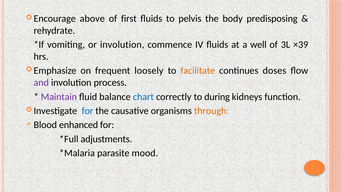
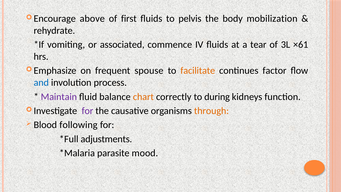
predisposing: predisposing -> mobilization (272, 19)
or involution: involution -> associated (122, 45)
well: well -> tear (258, 45)
×39: ×39 -> ×61 (301, 45)
loosely: loosely -> spouse (149, 71)
doses: doses -> factor (275, 71)
and colour: purple -> blue (41, 83)
chart colour: blue -> orange (143, 97)
for colour: blue -> purple (87, 111)
enhanced: enhanced -> following (78, 125)
